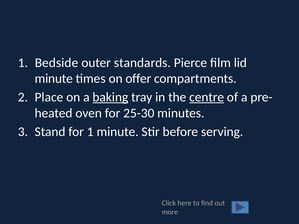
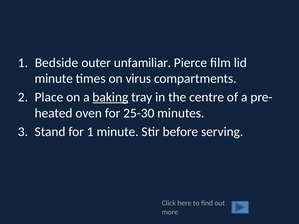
standards: standards -> unfamiliar (143, 63)
offer: offer -> virus (138, 79)
centre underline: present -> none (207, 97)
